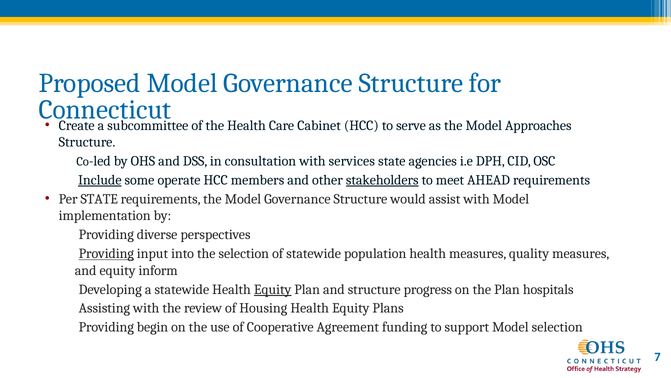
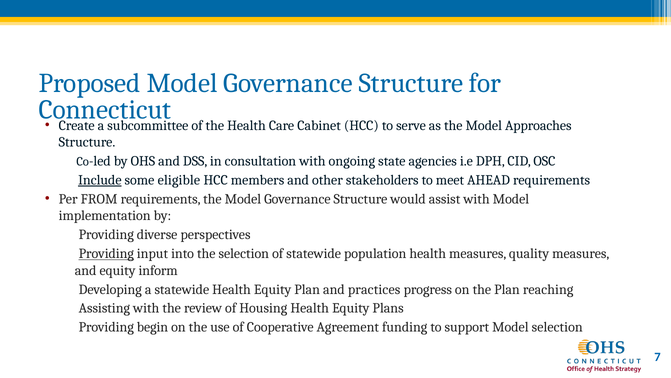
services: services -> ongoing (352, 161)
operate: operate -> eligible (179, 180)
stakeholders underline: present -> none (382, 180)
Per STATE: STATE -> FROM (99, 199)
Equity underline: present -> none (273, 289)
and structure: structure -> practices (374, 289)
hospitals: hospitals -> reaching (548, 289)
